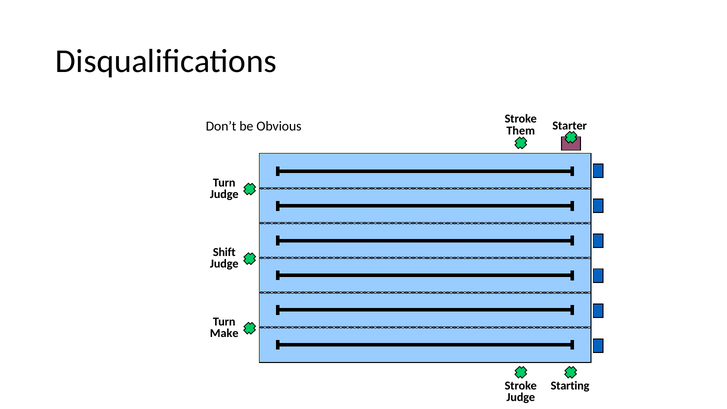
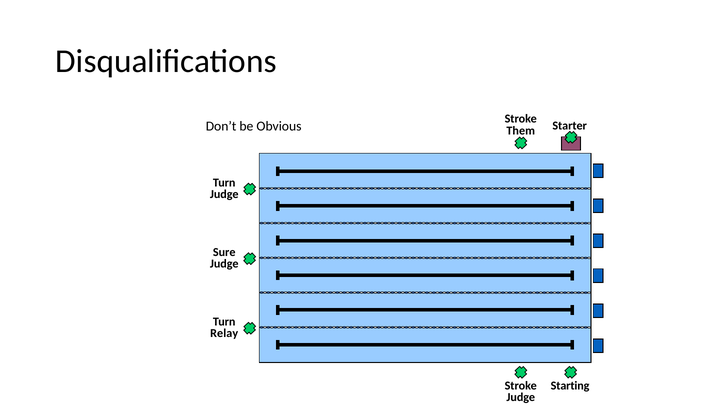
Shift: Shift -> Sure (224, 252)
Make: Make -> Relay (224, 333)
